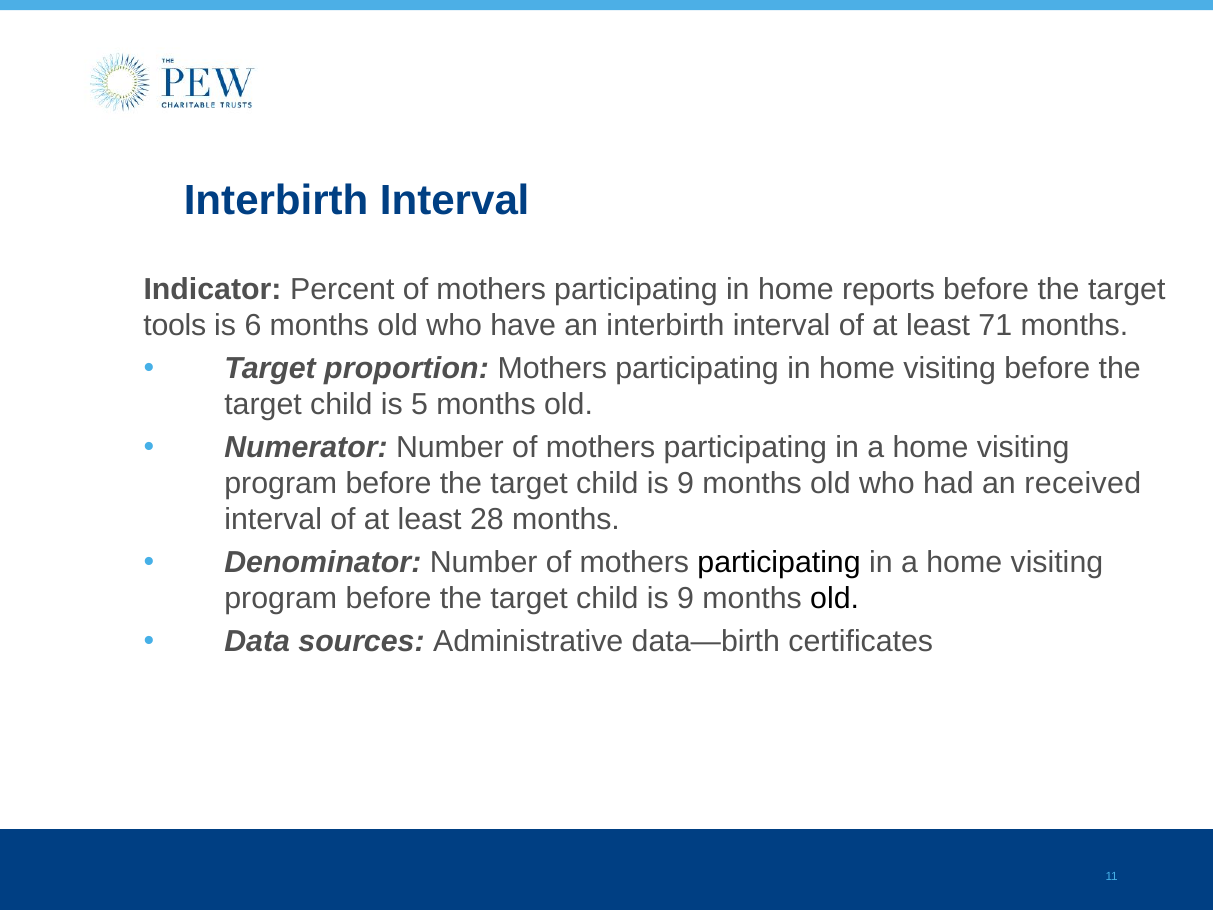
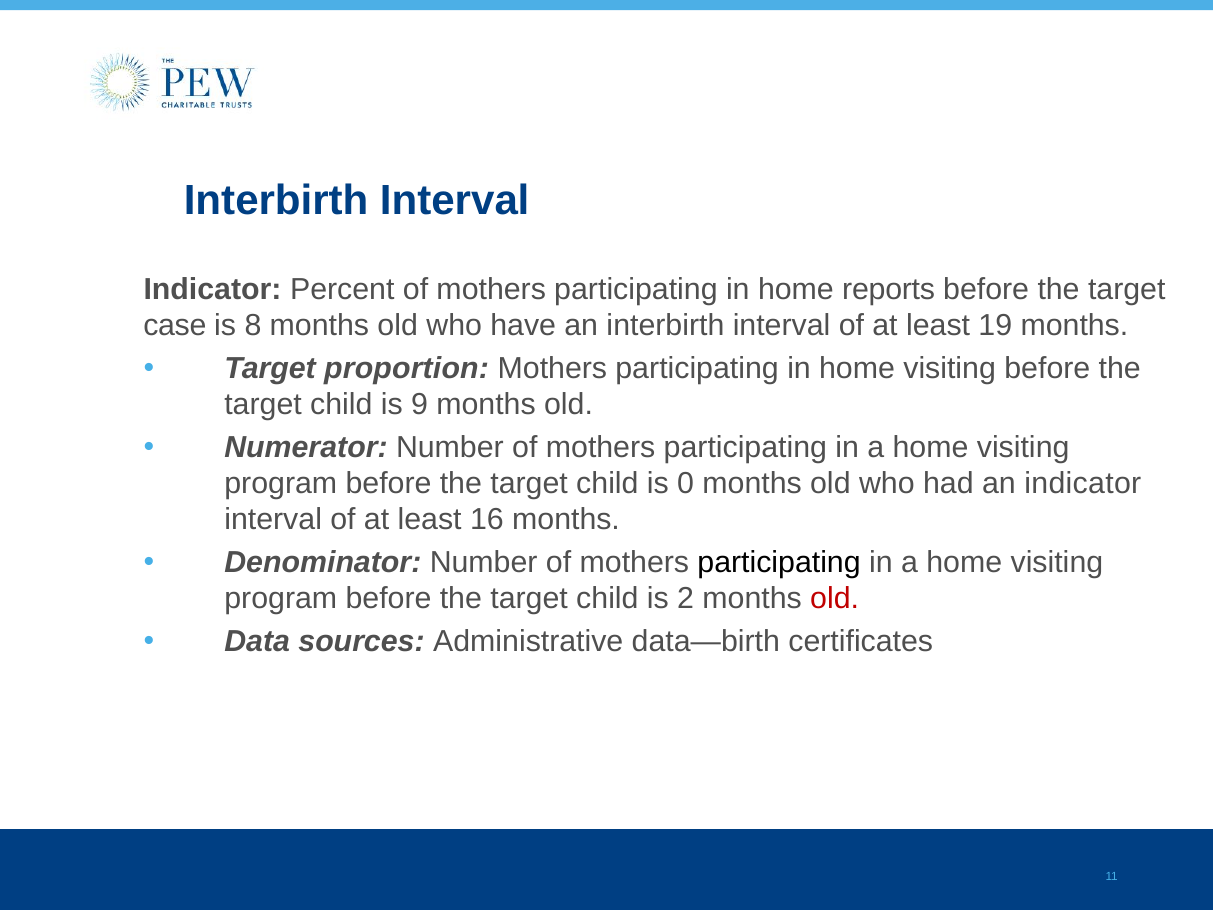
tools: tools -> case (175, 326)
6: 6 -> 8 (253, 326)
71: 71 -> 19 (995, 326)
5: 5 -> 9 (420, 404)
9: 9 -> 0 (686, 483)
an received: received -> indicator (1083, 483)
28: 28 -> 16 (487, 520)
9: 9 -> 2 (686, 598)
old colour: black -> red (835, 598)
